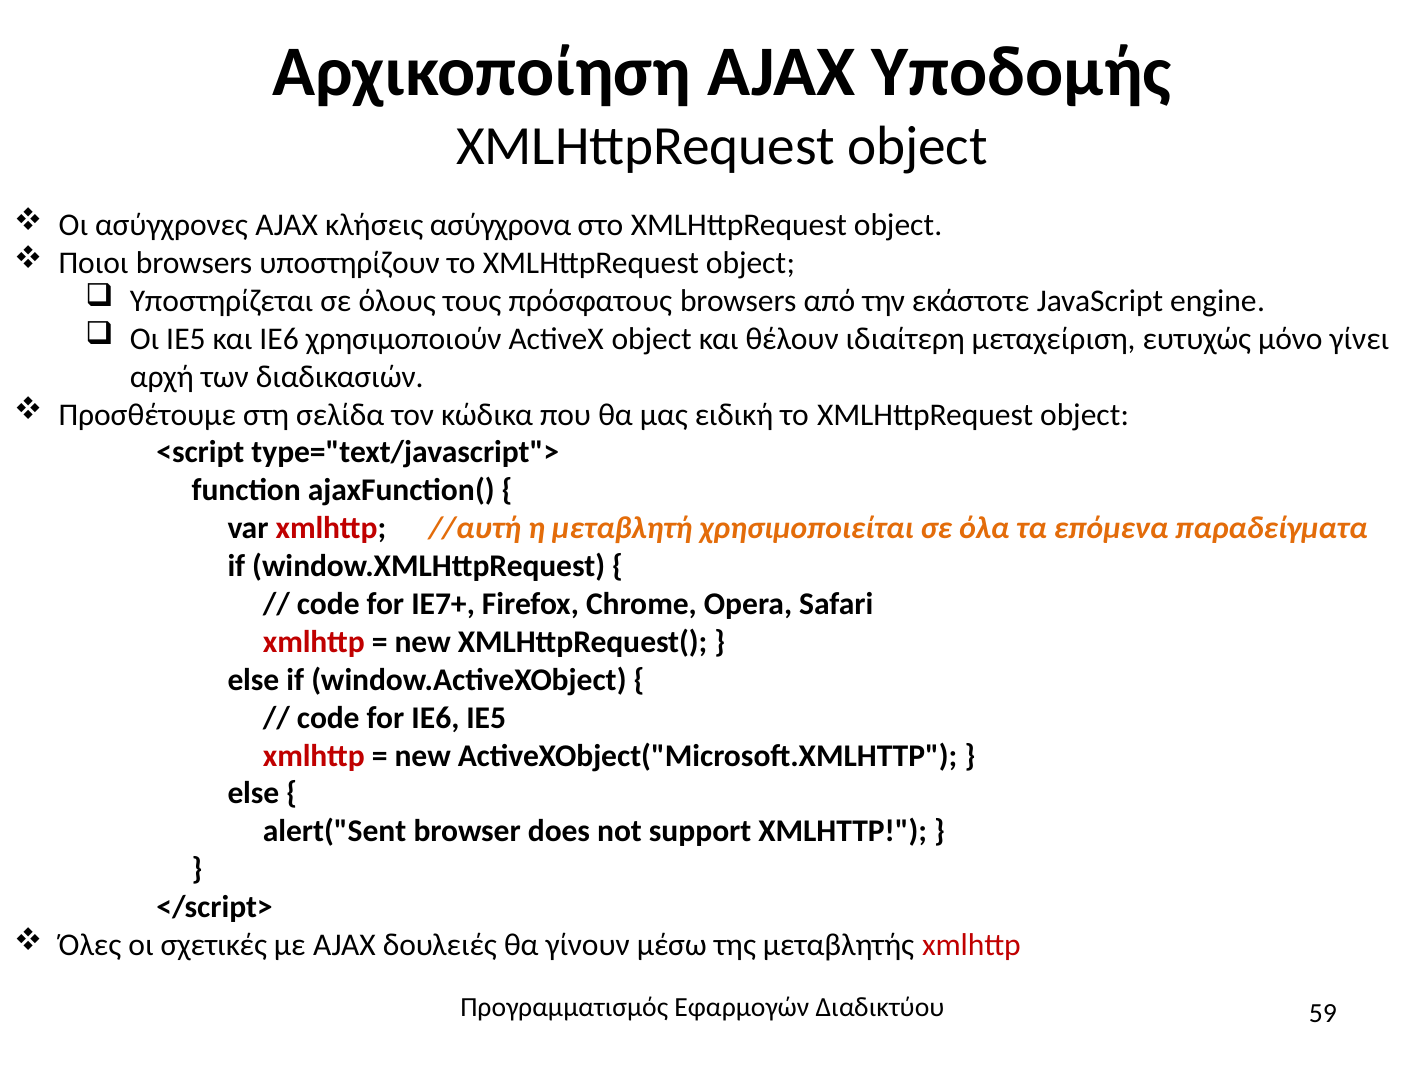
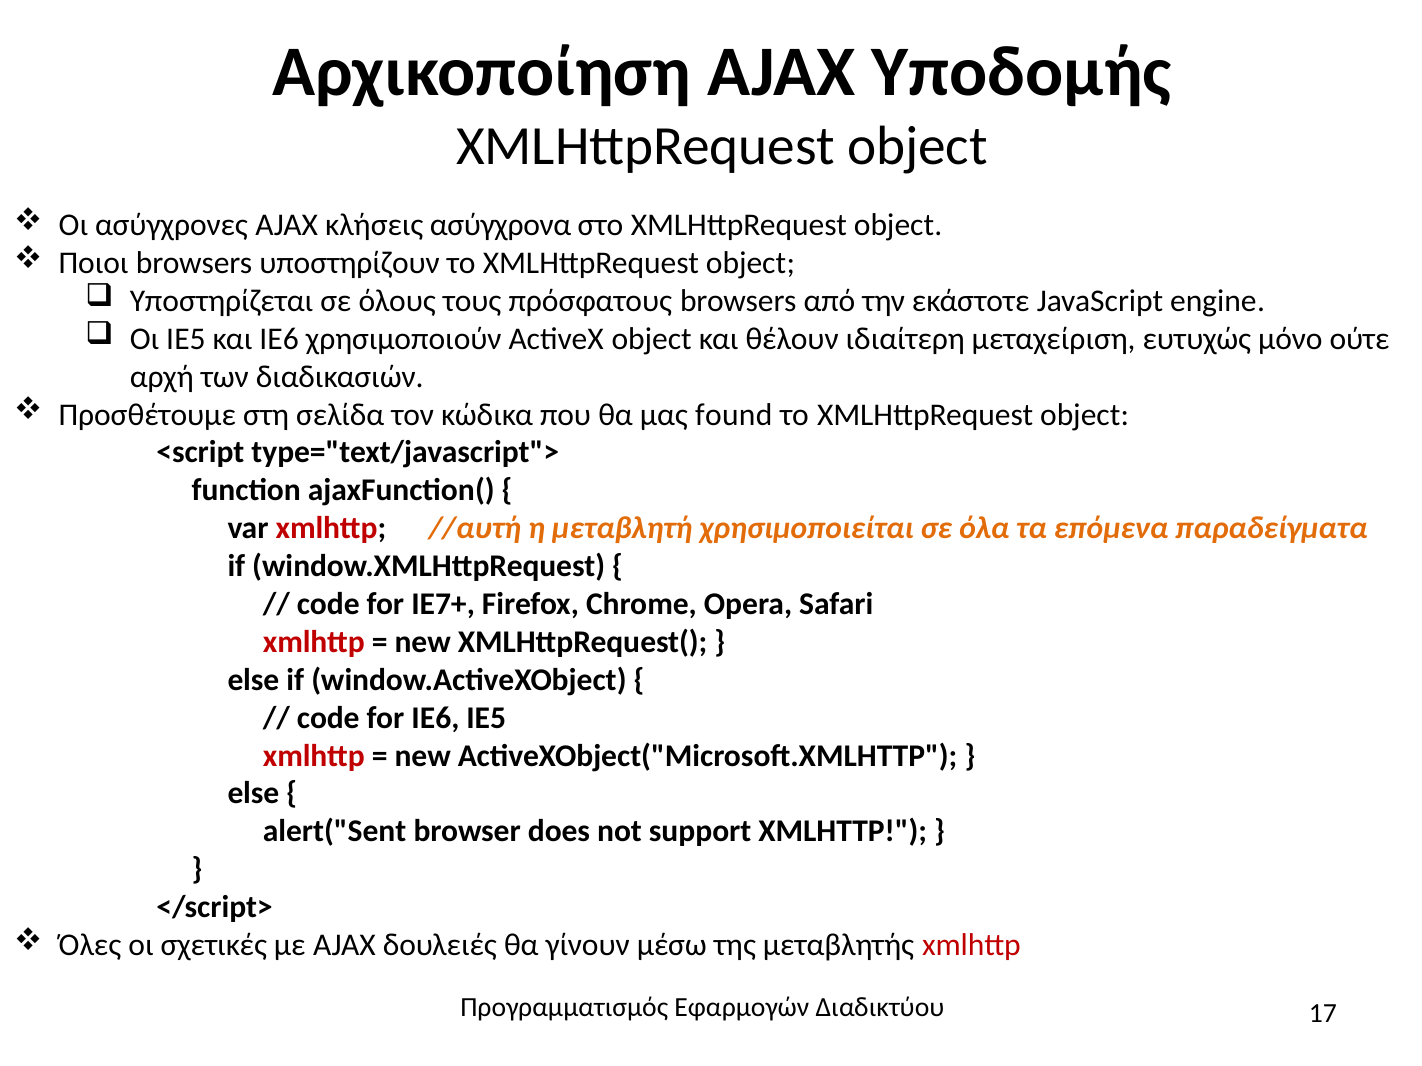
γίνει: γίνει -> ούτε (1360, 339)
ειδική: ειδική -> found (734, 415)
59: 59 -> 17 (1323, 1014)
